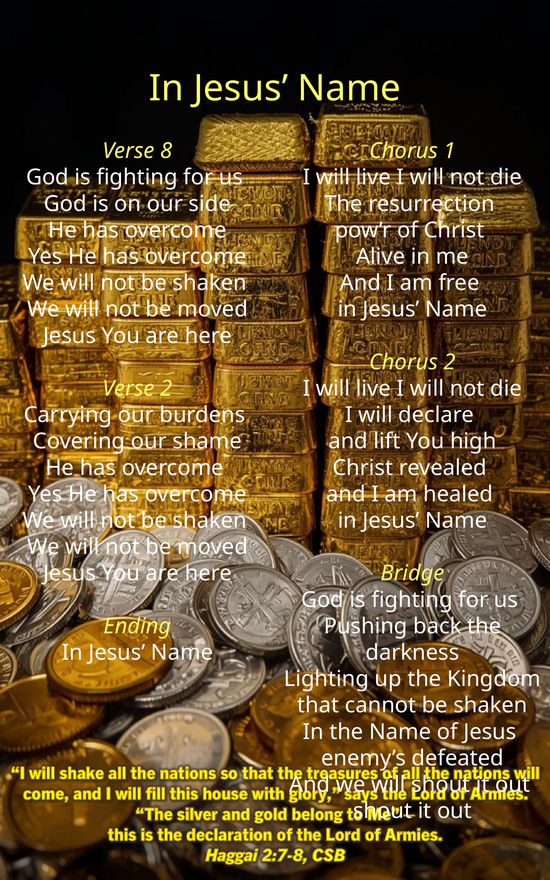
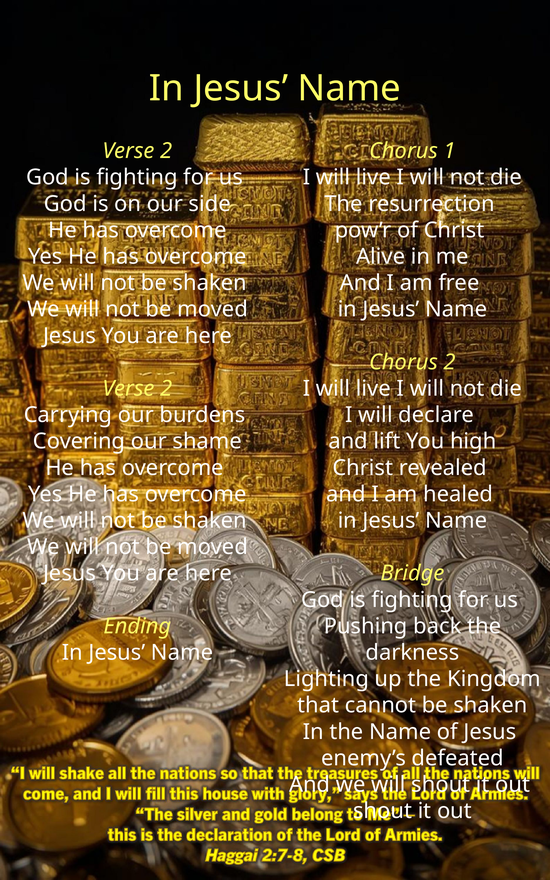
8: 8 -> 2 (166, 151)
